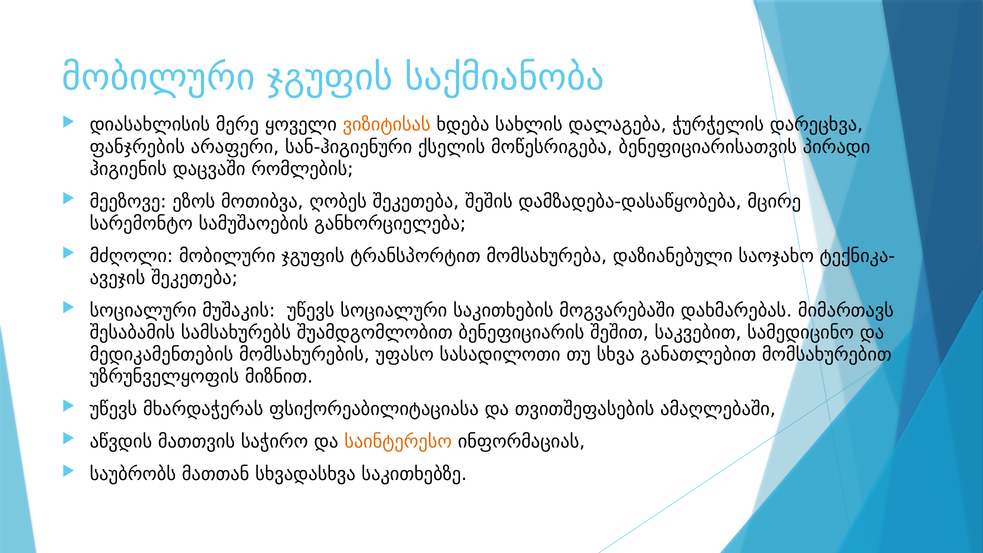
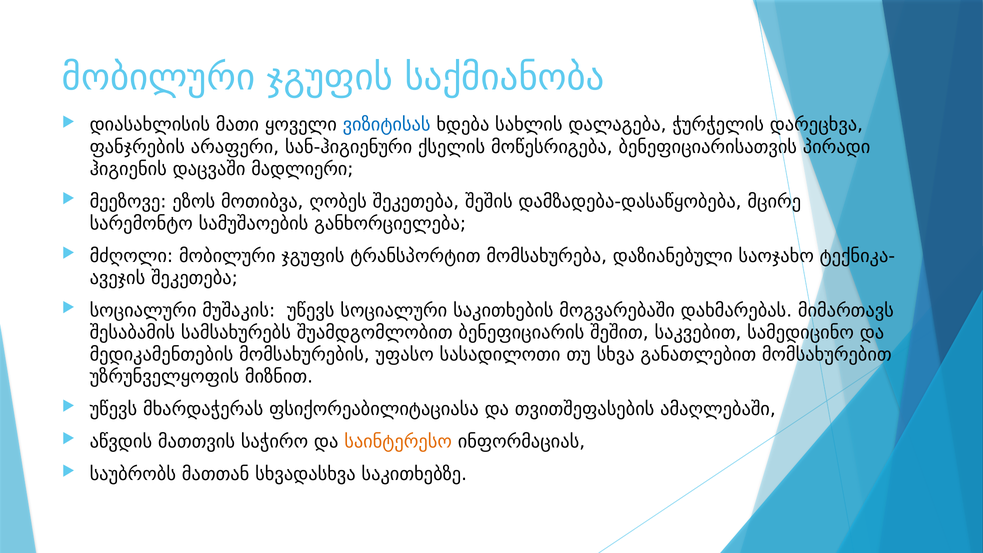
მერე: მერე -> მათი (237, 125)
ვიზიტისას colour: orange -> blue (387, 125)
რომლების: რომლების -> მადლიერი (302, 169)
